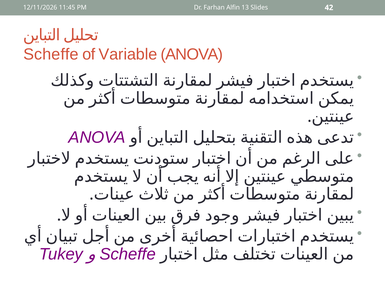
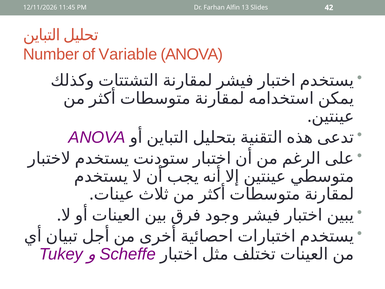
Scheffe: Scheffe -> Number (51, 54)
